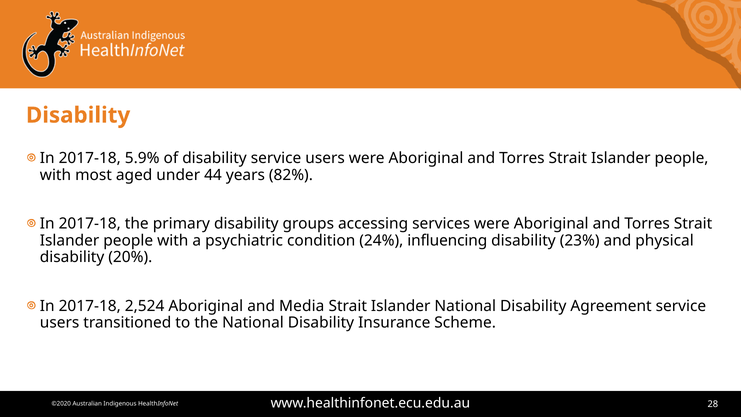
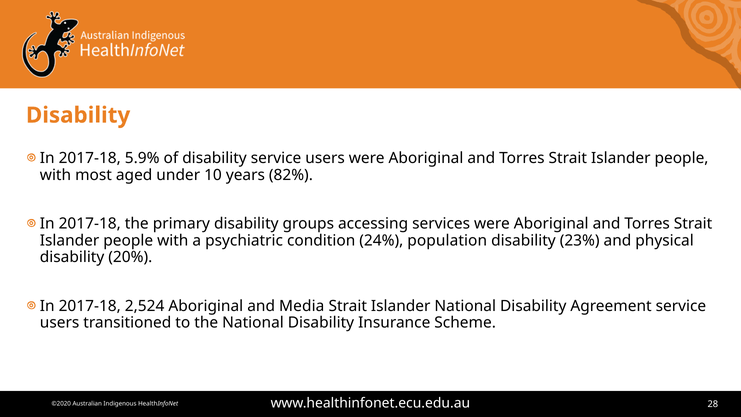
44: 44 -> 10 (213, 175)
influencing: influencing -> population (447, 240)
